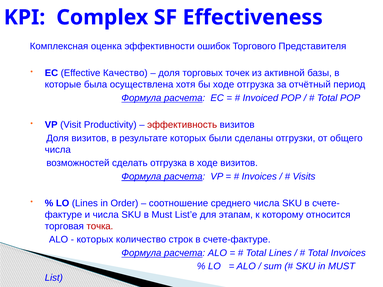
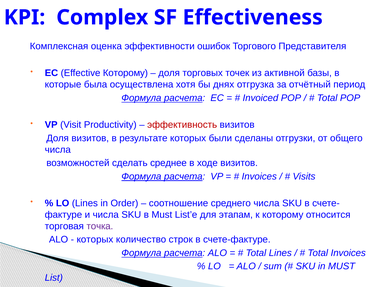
Effective Качество: Качество -> Которому (125, 73)
бы ходе: ходе -> днях (224, 85)
сделать отгрузка: отгрузка -> среднее (168, 163)
точка colour: red -> purple (100, 226)
